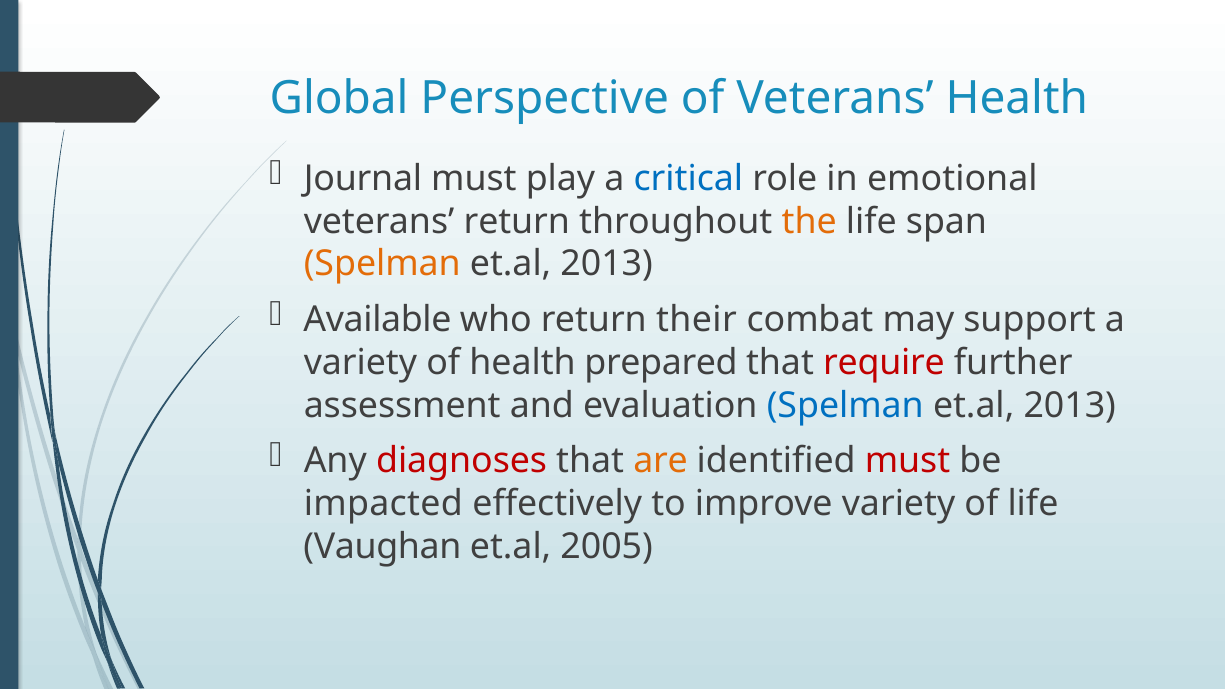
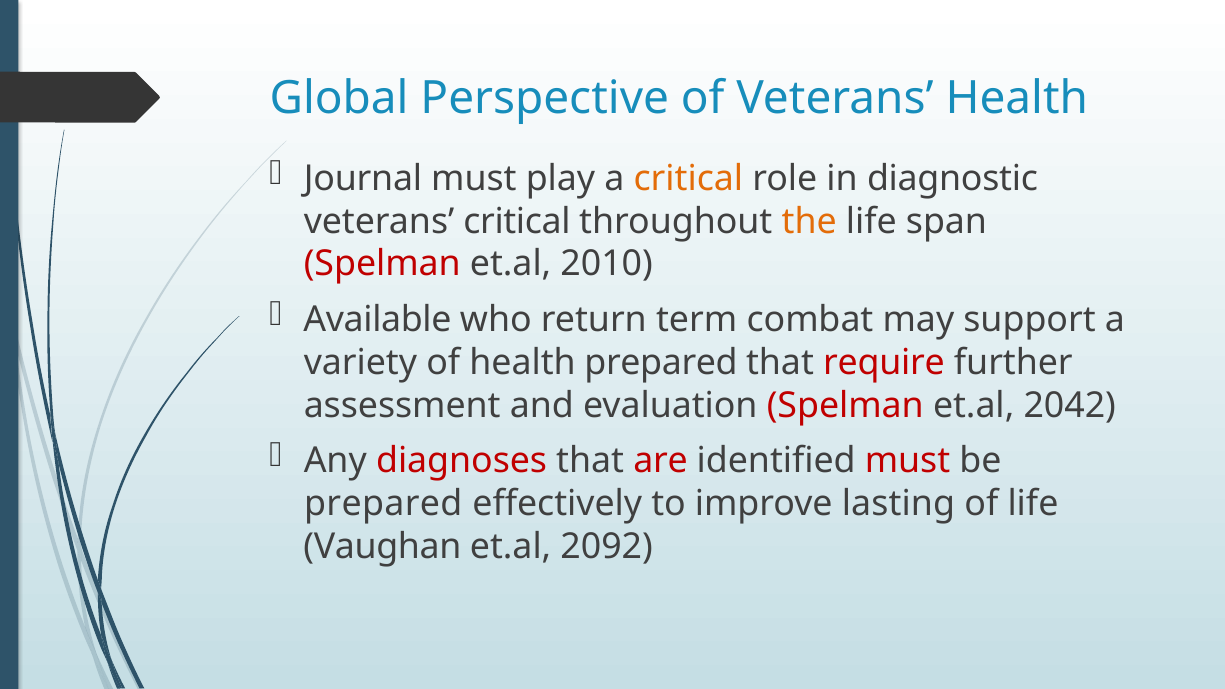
critical colour: blue -> orange (688, 179)
emotional: emotional -> diagnostic (952, 179)
veterans return: return -> critical (517, 221)
Spelman colour: orange -> red (382, 264)
2013: 2013 -> 2010 (607, 264)
their: their -> term (697, 320)
Spelman colour: blue -> red (845, 405)
2013: 2013 -> 2042 (1070, 405)
are colour: orange -> red (661, 461)
impacted: impacted -> prepared (383, 504)
improve variety: variety -> lasting (898, 504)
2005: 2005 -> 2092 (607, 546)
